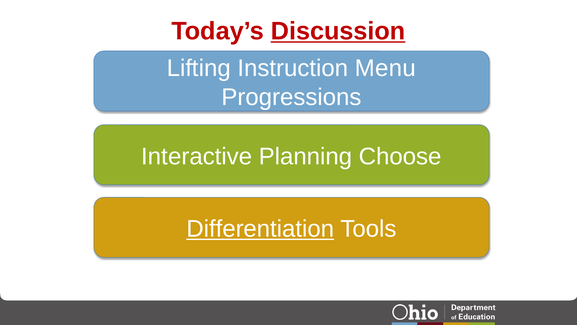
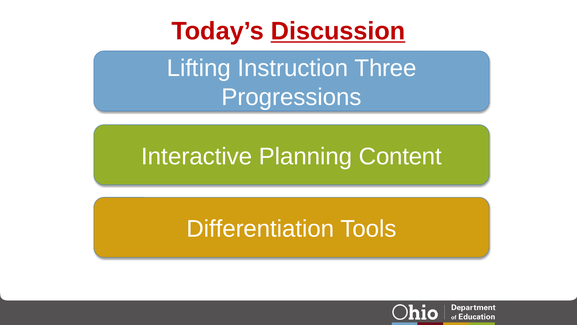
Menu: Menu -> Three (386, 68)
Choose: Choose -> Content (400, 156)
Differentiation underline: present -> none (260, 229)
